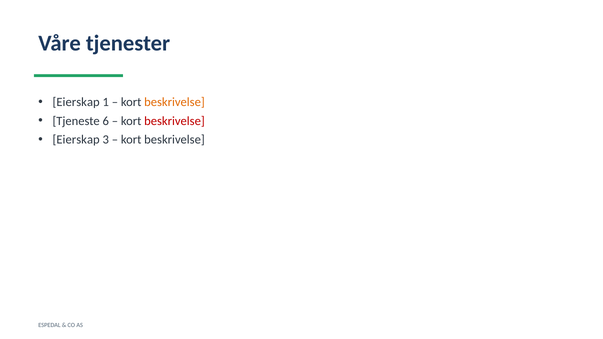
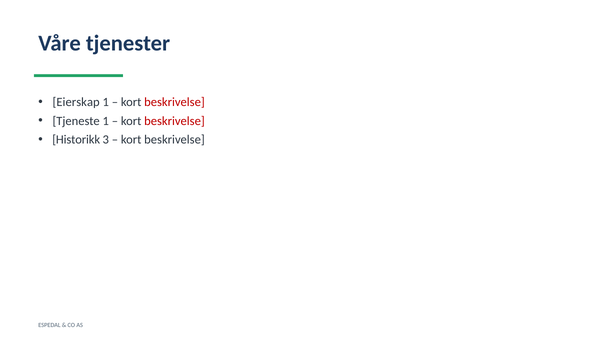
beskrivelse colour: orange -> red (174, 102)
Tjeneste 6: 6 -> 1 (106, 121)
Eierskap: Eierskap -> Historikk (76, 140)
